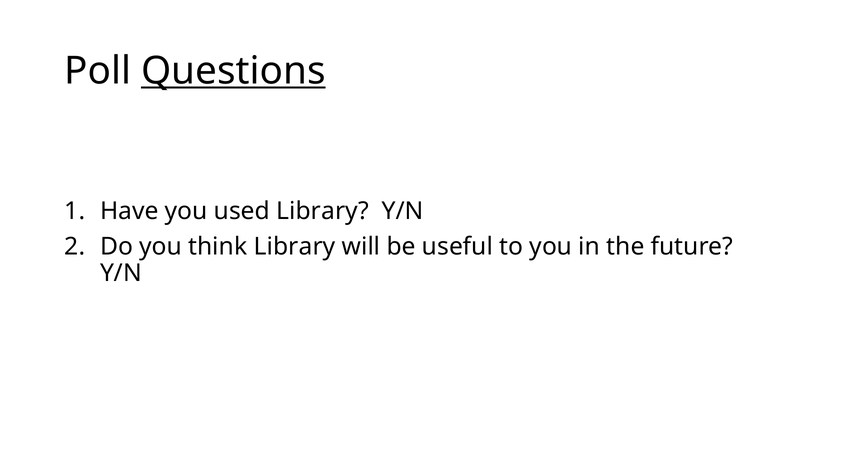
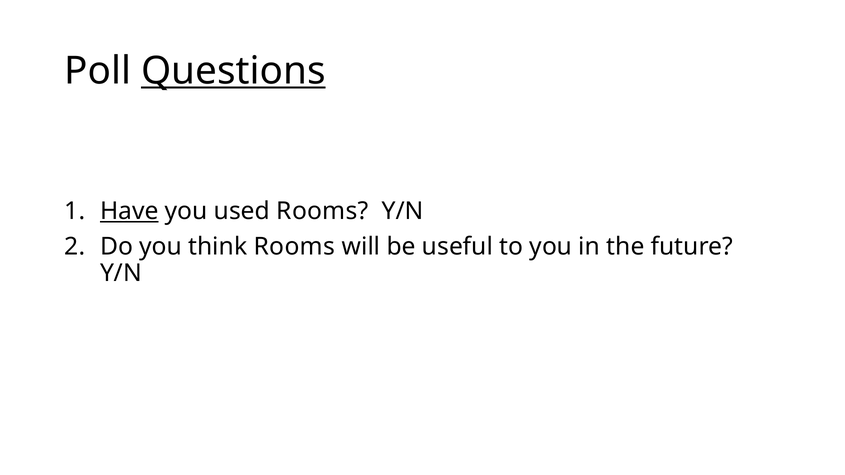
Have underline: none -> present (129, 211)
used Library: Library -> Rooms (322, 211)
think Library: Library -> Rooms (294, 247)
